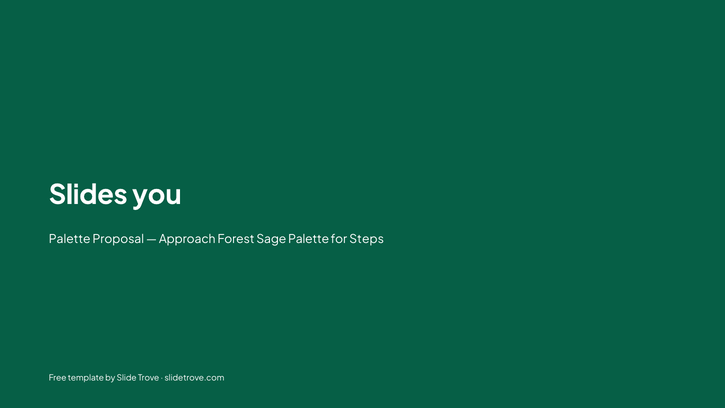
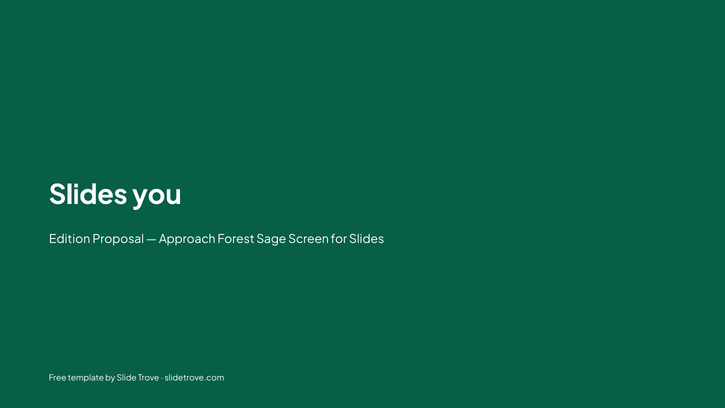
Palette: Palette -> Edition (70, 239)
Sage Palette: Palette -> Screen (309, 239)
for Steps: Steps -> Slides (367, 239)
